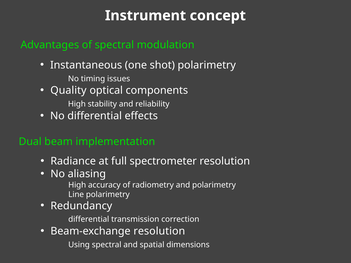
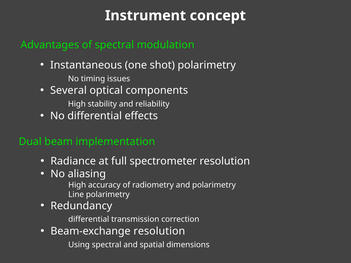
Quality: Quality -> Several (68, 91)
